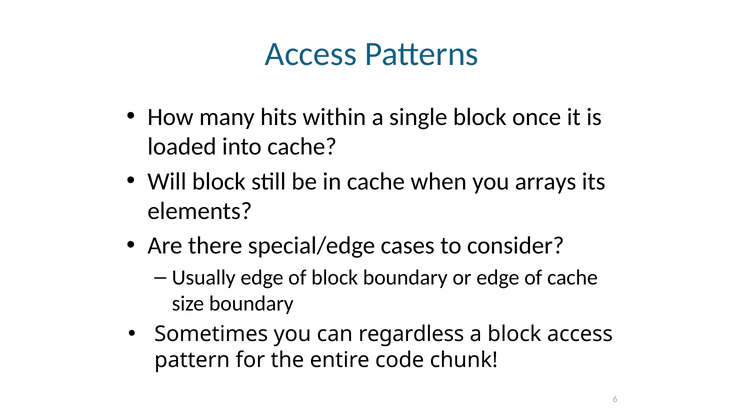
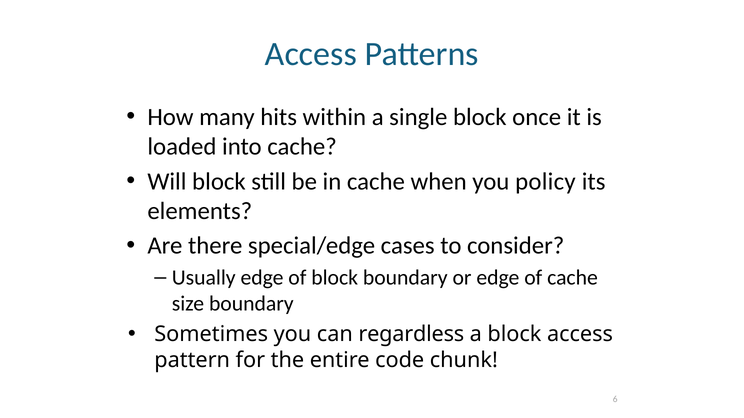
arrays: arrays -> policy (545, 182)
